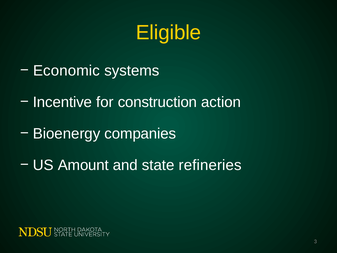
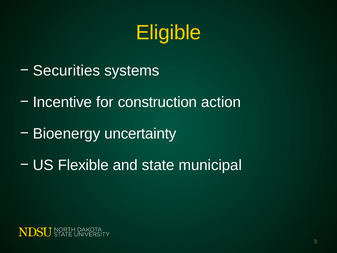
Economic: Economic -> Securities (67, 71)
companies: companies -> uncertainty (140, 134)
Amount: Amount -> Flexible (83, 165)
refineries: refineries -> municipal (210, 165)
